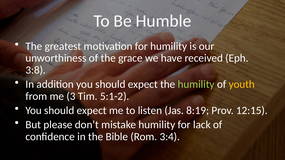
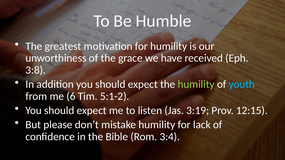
youth colour: yellow -> light blue (242, 84)
3: 3 -> 6 (71, 96)
8:19: 8:19 -> 3:19 (198, 111)
